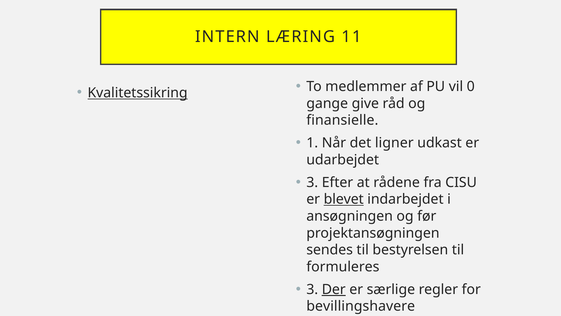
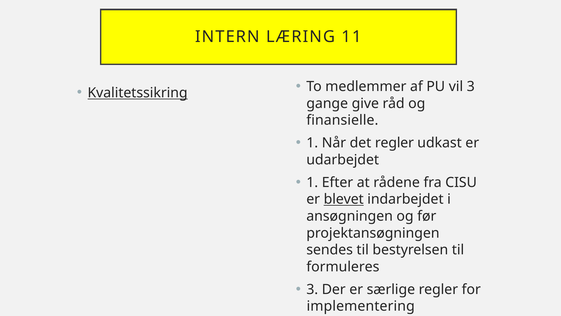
vil 0: 0 -> 3 (471, 86)
det ligner: ligner -> regler (394, 143)
3: 3 -> 1 (312, 182)
Der underline: present -> none (334, 289)
bevillingshavere: bevillingshavere -> implementering (361, 306)
